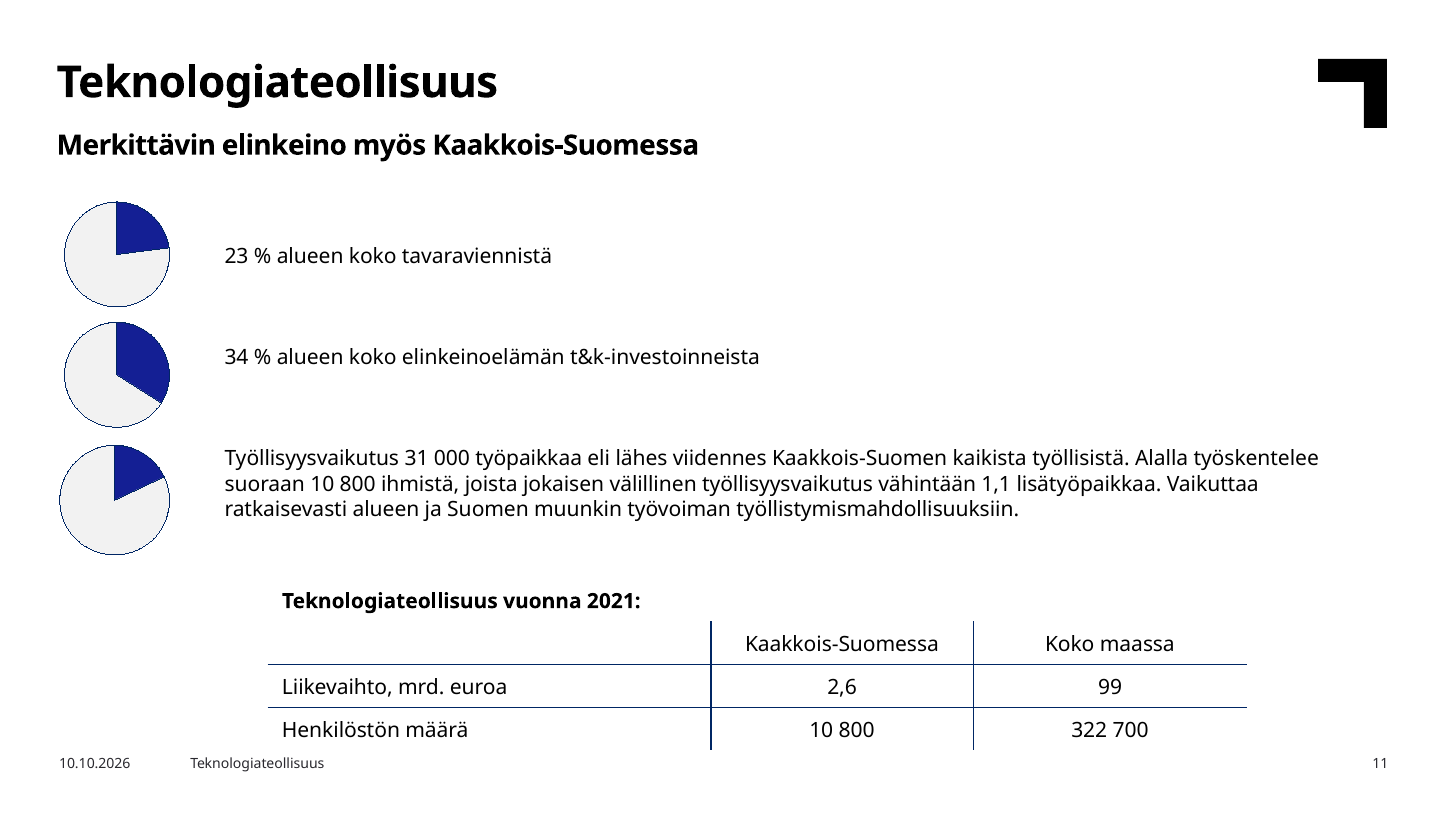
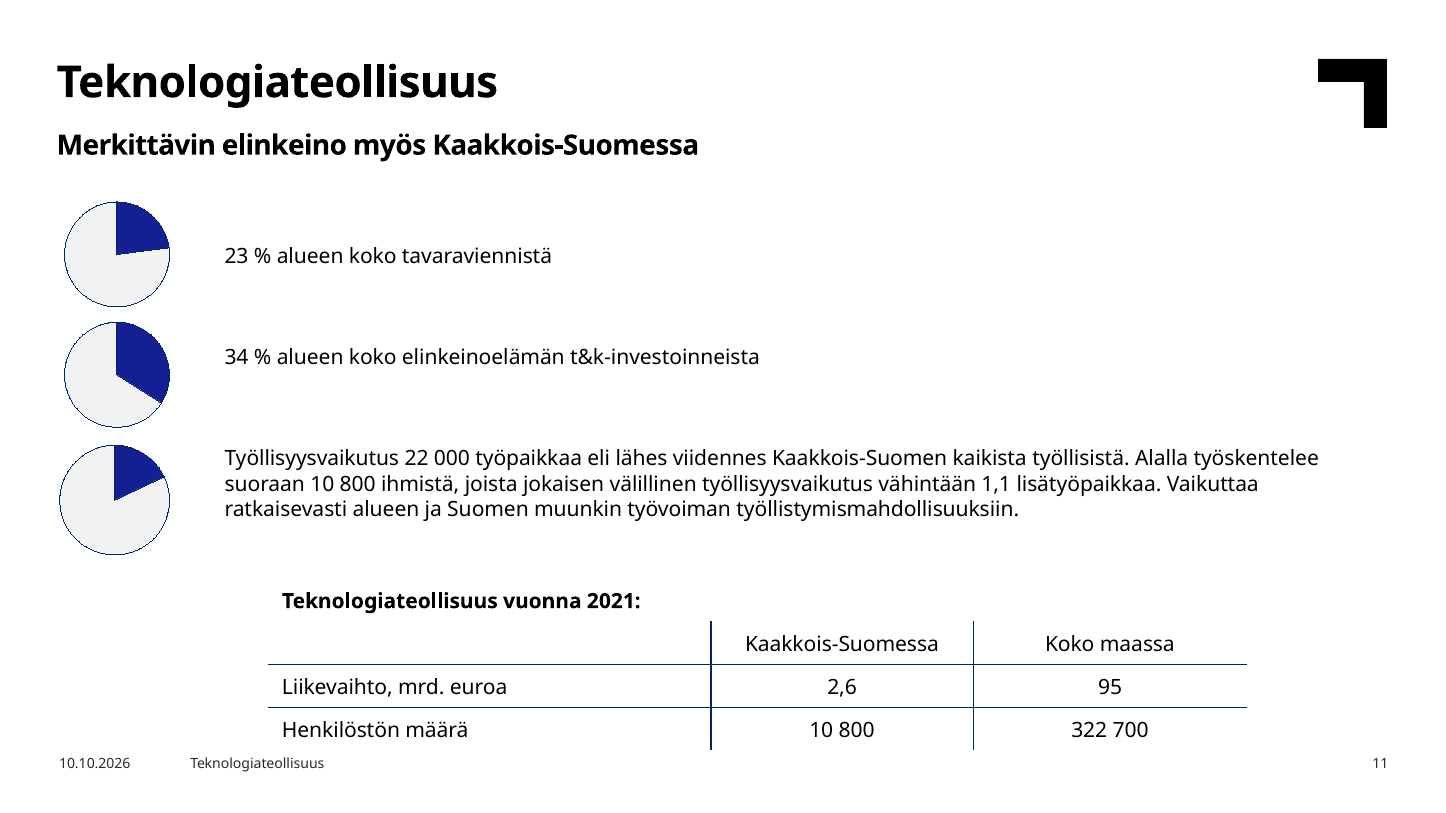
31: 31 -> 22 (417, 459)
99: 99 -> 95 (1110, 687)
